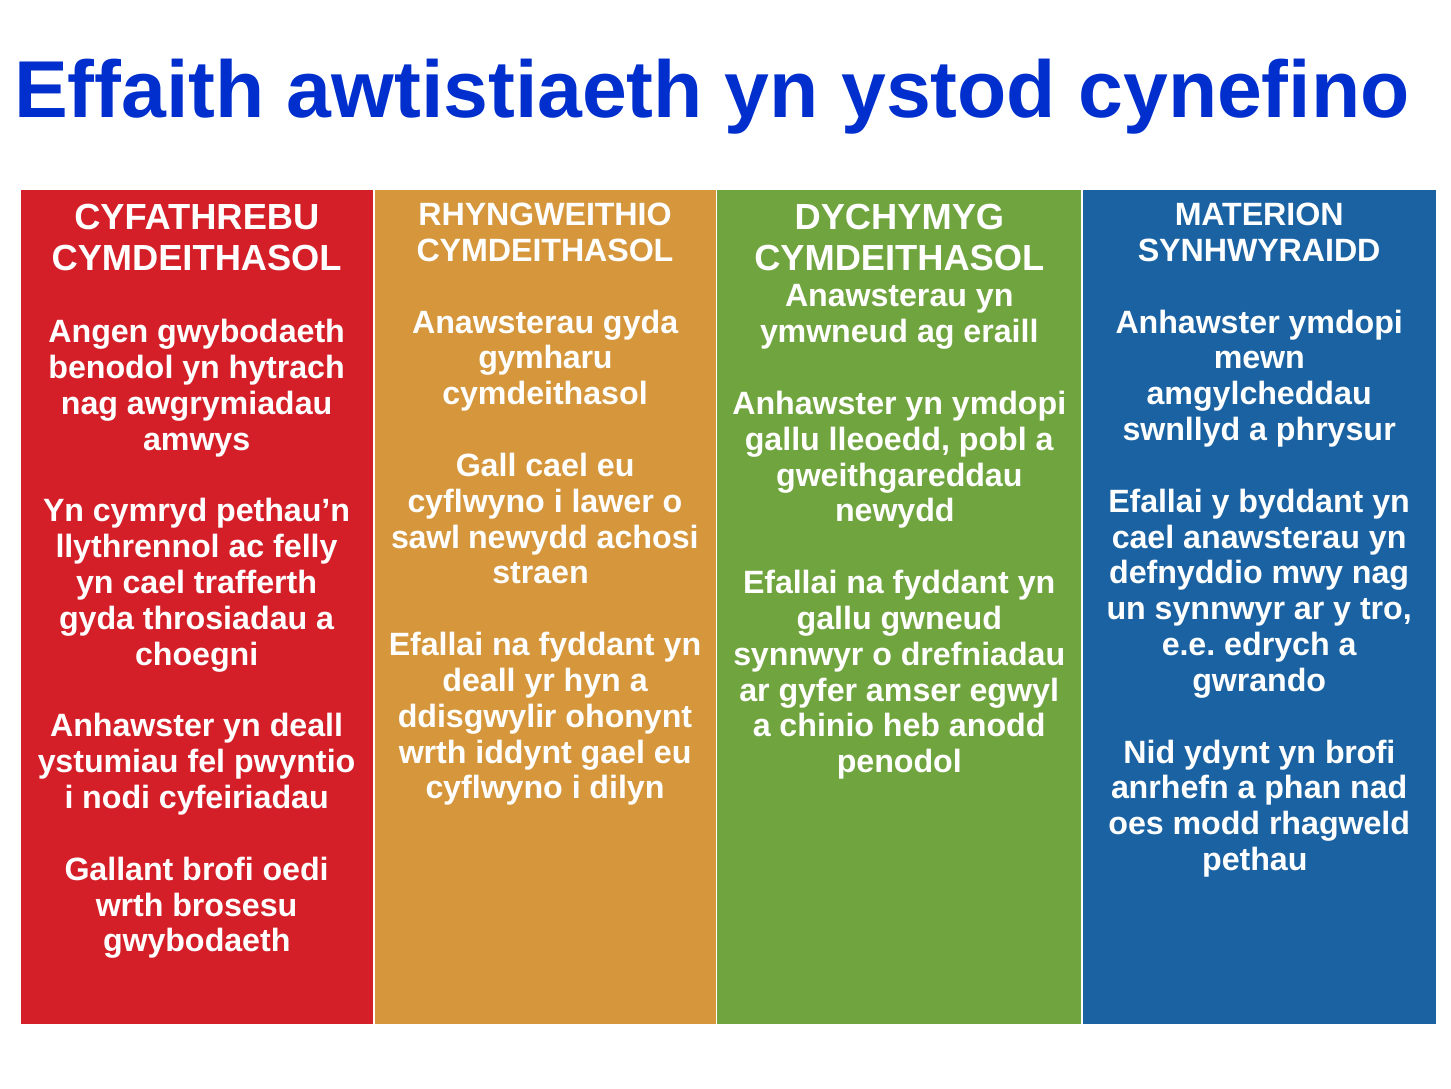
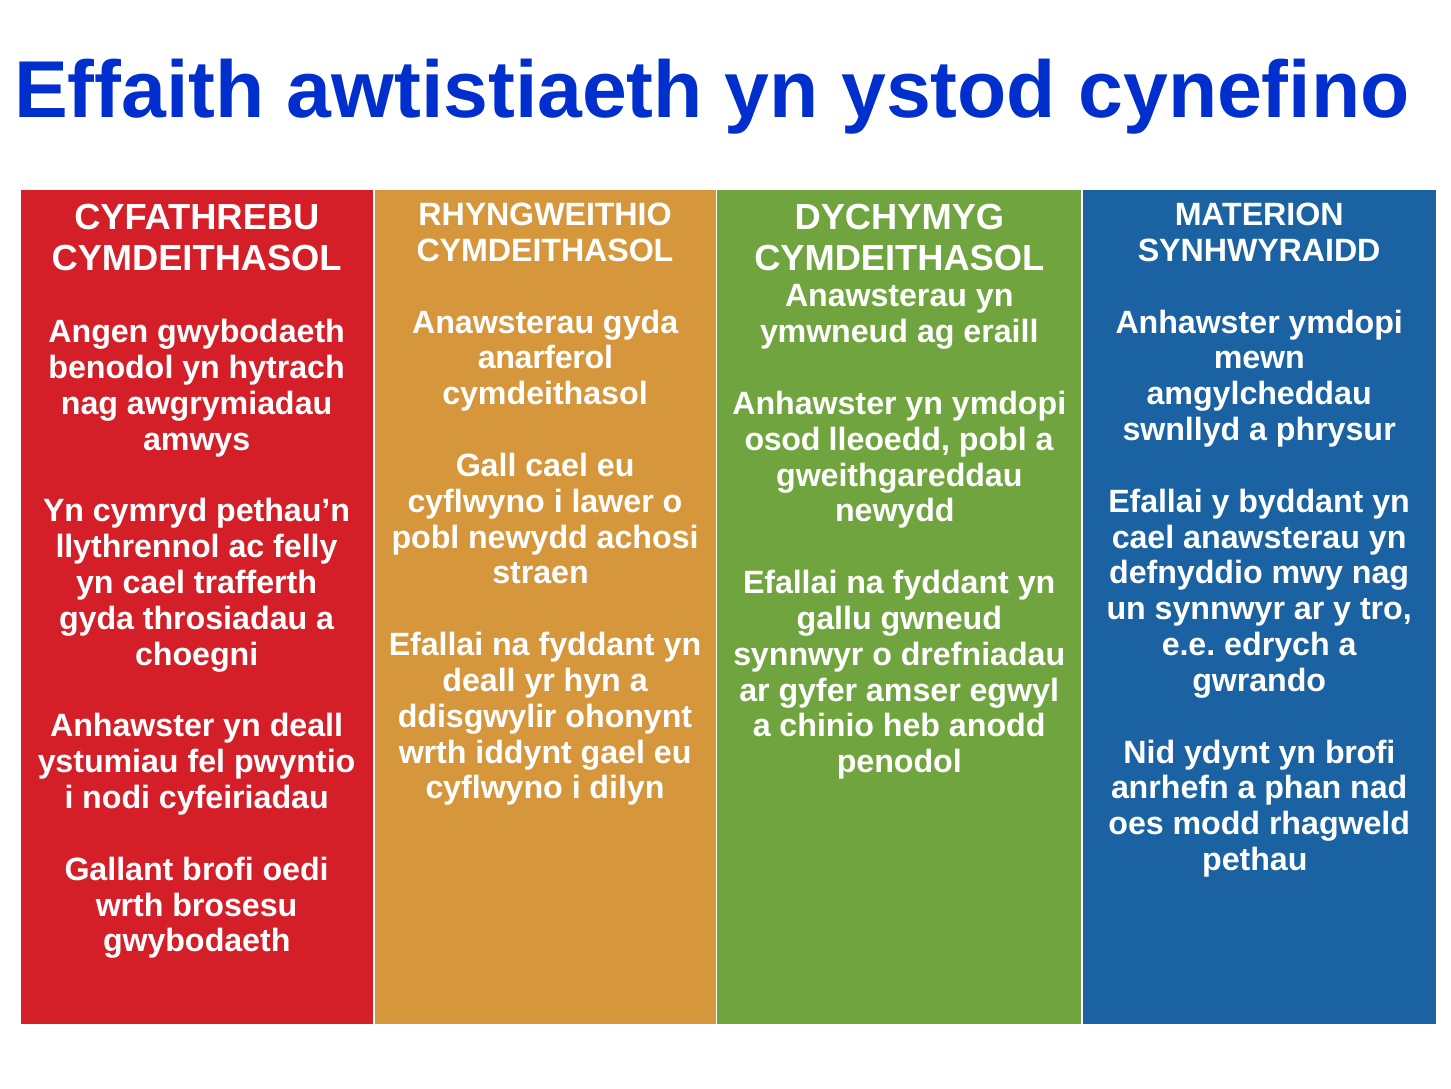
gymharu: gymharu -> anarferol (545, 358)
gallu: gallu -> osod (783, 439)
sawl: sawl -> pobl (425, 537)
